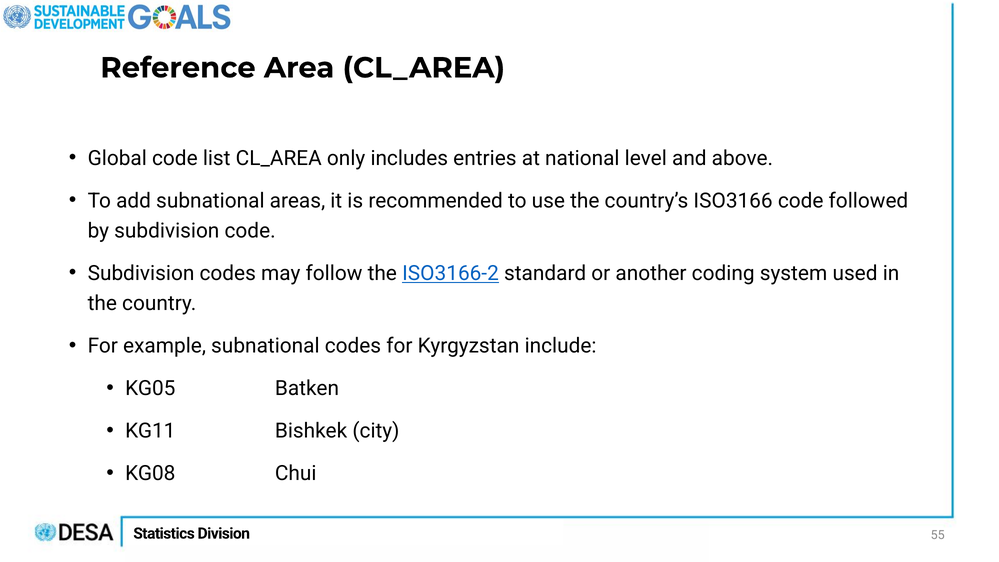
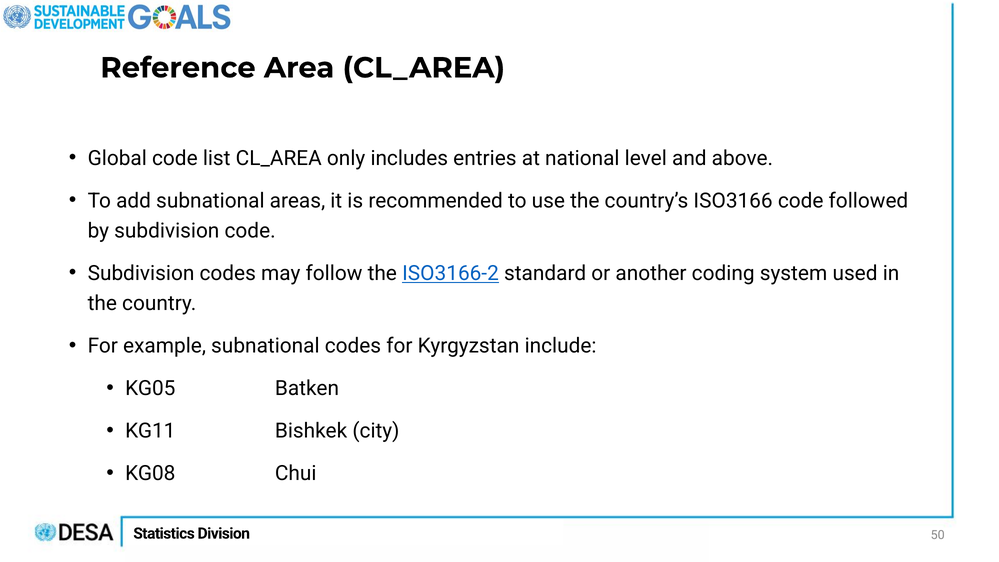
55: 55 -> 50 (938, 535)
